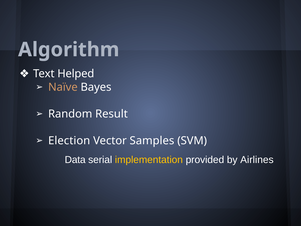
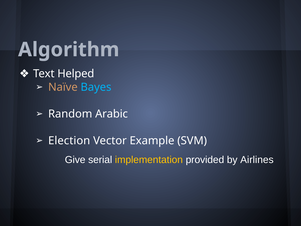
Bayes colour: white -> light blue (96, 87)
Result: Result -> Arabic (112, 114)
Samples: Samples -> Example (152, 141)
Data: Data -> Give (75, 160)
